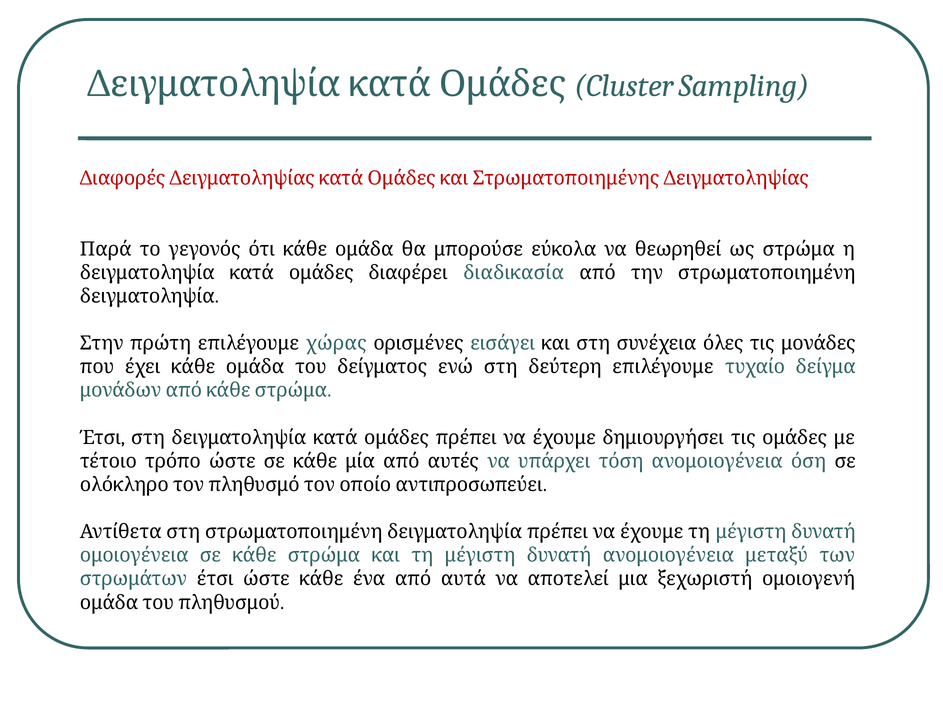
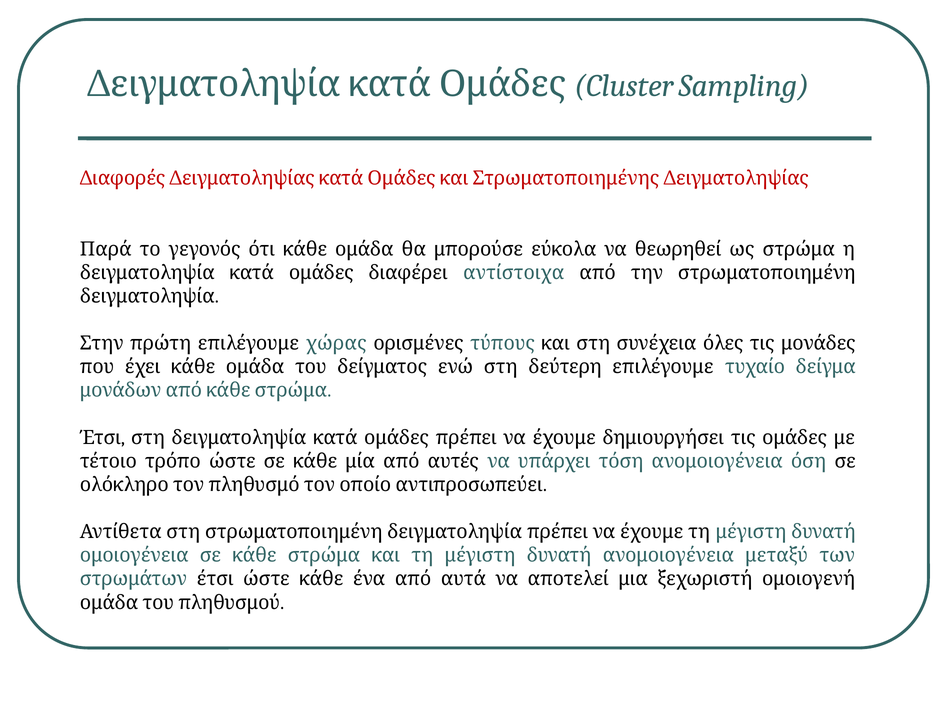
διαδικασία: διαδικασία -> αντίστοιχα (514, 273)
εισάγει: εισάγει -> τύπους (503, 343)
